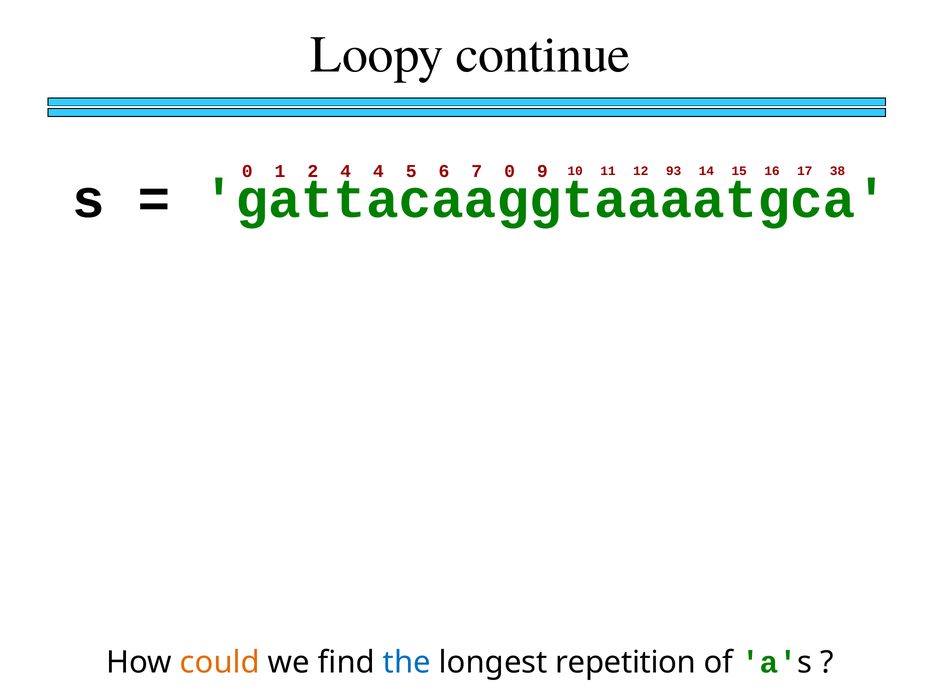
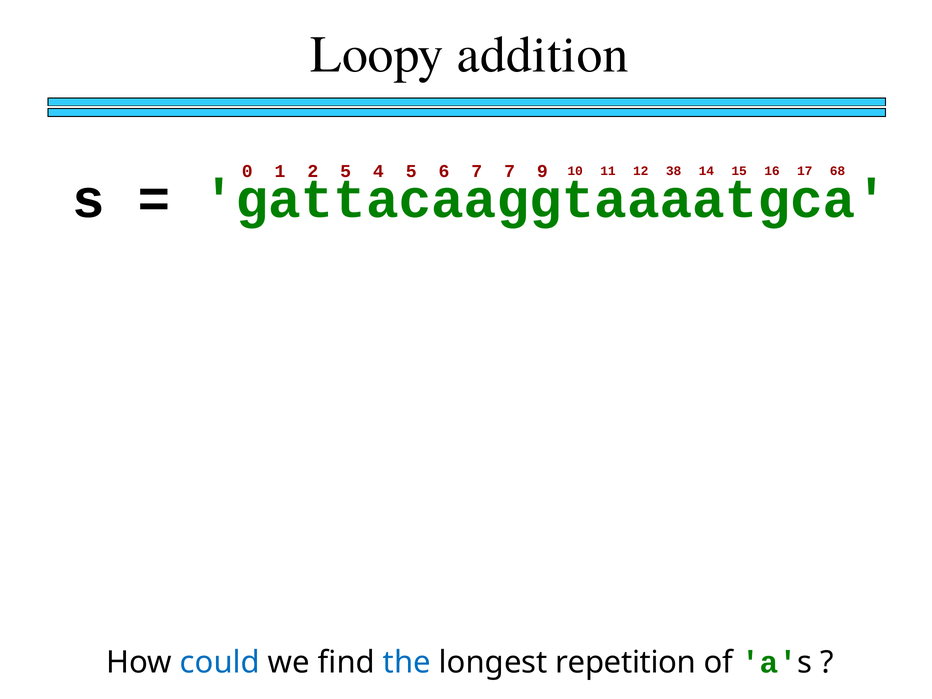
continue: continue -> addition (543, 55)
2 4: 4 -> 5 (346, 171)
7 0: 0 -> 7 (510, 171)
93: 93 -> 38 (674, 171)
38: 38 -> 68 (838, 171)
could colour: orange -> blue (220, 662)
